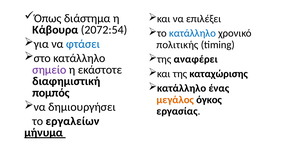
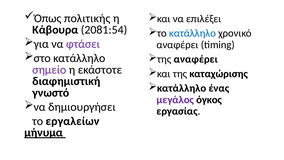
διάστημα: διάστημα -> πολιτικής (87, 18)
2072:54: 2072:54 -> 2081:54 (104, 30)
φτάσει colour: blue -> purple (83, 44)
πολιτικής: πολιτικής -> αναφέρει (177, 45)
πομπός: πομπός -> γνωστό (51, 93)
μεγάλος colour: orange -> purple (175, 100)
